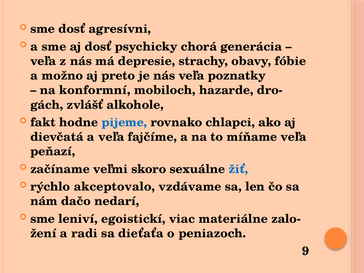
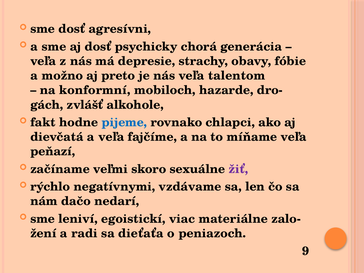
poznatky: poznatky -> talentom (237, 76)
žiť colour: blue -> purple (238, 169)
akceptovalo: akceptovalo -> negatívnymi (114, 187)
